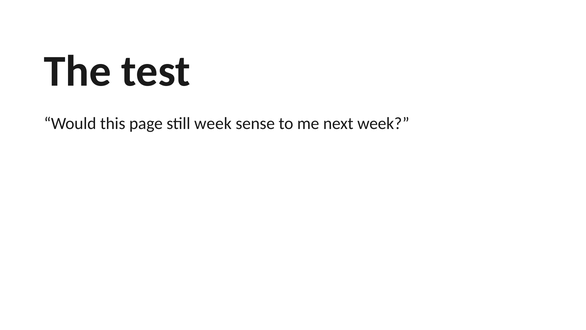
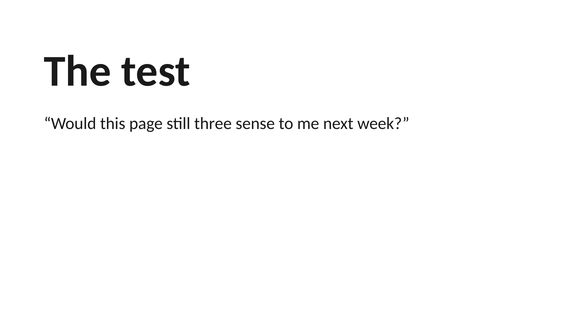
still week: week -> three (213, 123)
